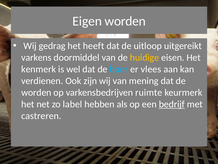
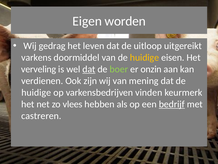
heeft: heeft -> leven (94, 46)
kenmerk: kenmerk -> verveling (39, 69)
dat underline: none -> present (89, 69)
boer colour: light blue -> light green (119, 69)
vlees: vlees -> onzin (151, 69)
worden: worden -> huidige (36, 92)
ruimte: ruimte -> vinden (149, 92)
label: label -> vlees (73, 104)
